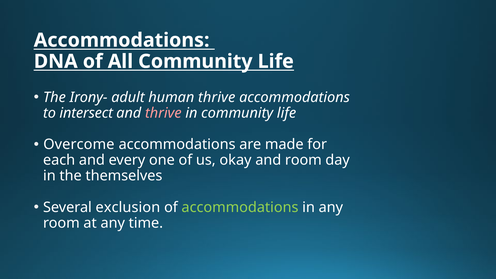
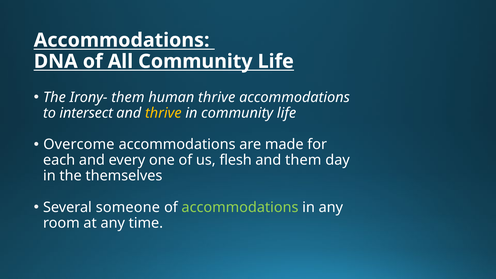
Irony- adult: adult -> them (128, 97)
thrive colour: pink -> yellow (163, 113)
okay: okay -> flesh (236, 160)
and room: room -> them (303, 160)
exclusion: exclusion -> someone (128, 207)
